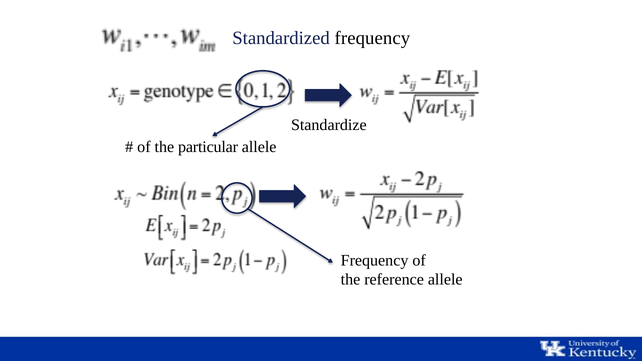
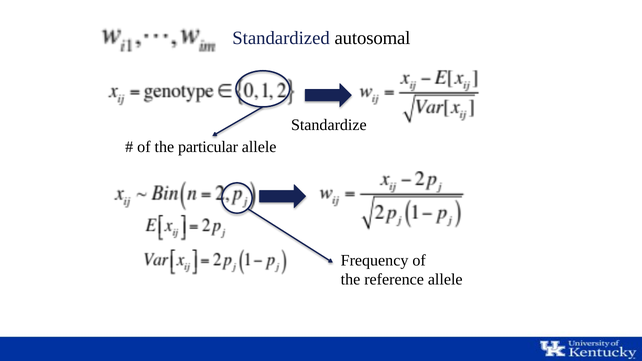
Standardized frequency: frequency -> autosomal (373, 38)
